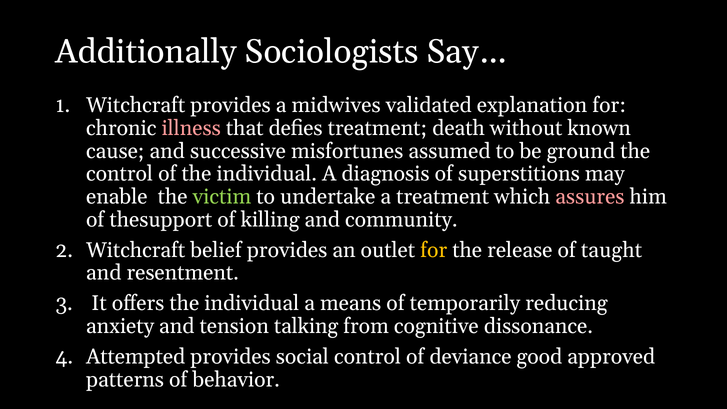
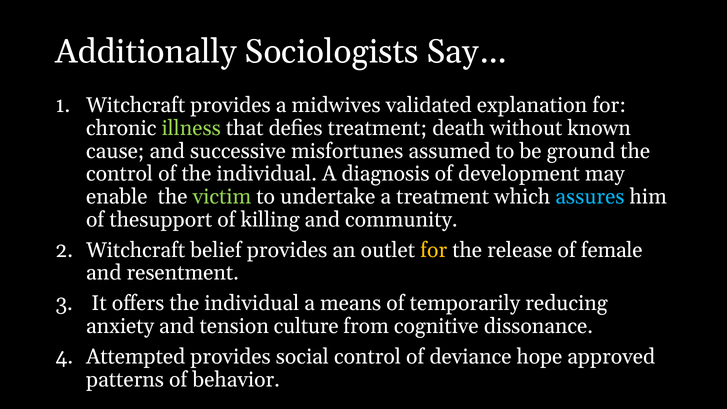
illness colour: pink -> light green (191, 128)
superstitions: superstitions -> development (519, 174)
assures colour: pink -> light blue (590, 197)
taught: taught -> female (612, 250)
talking: talking -> culture (306, 326)
good: good -> hope (539, 357)
